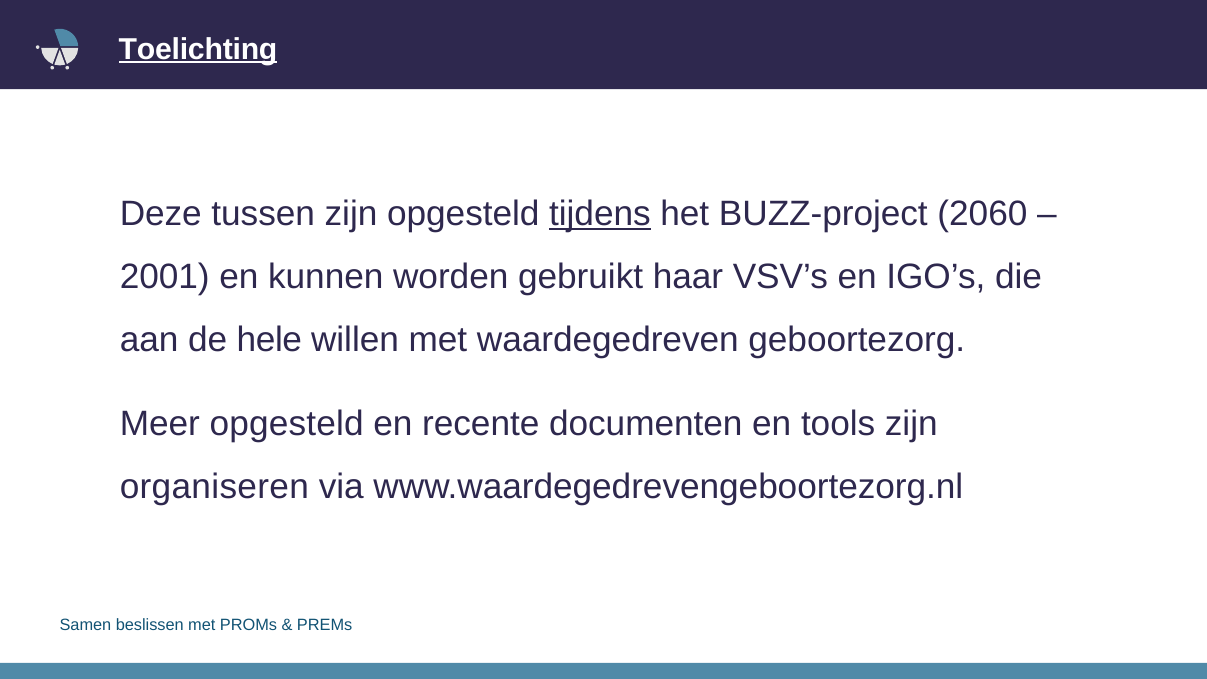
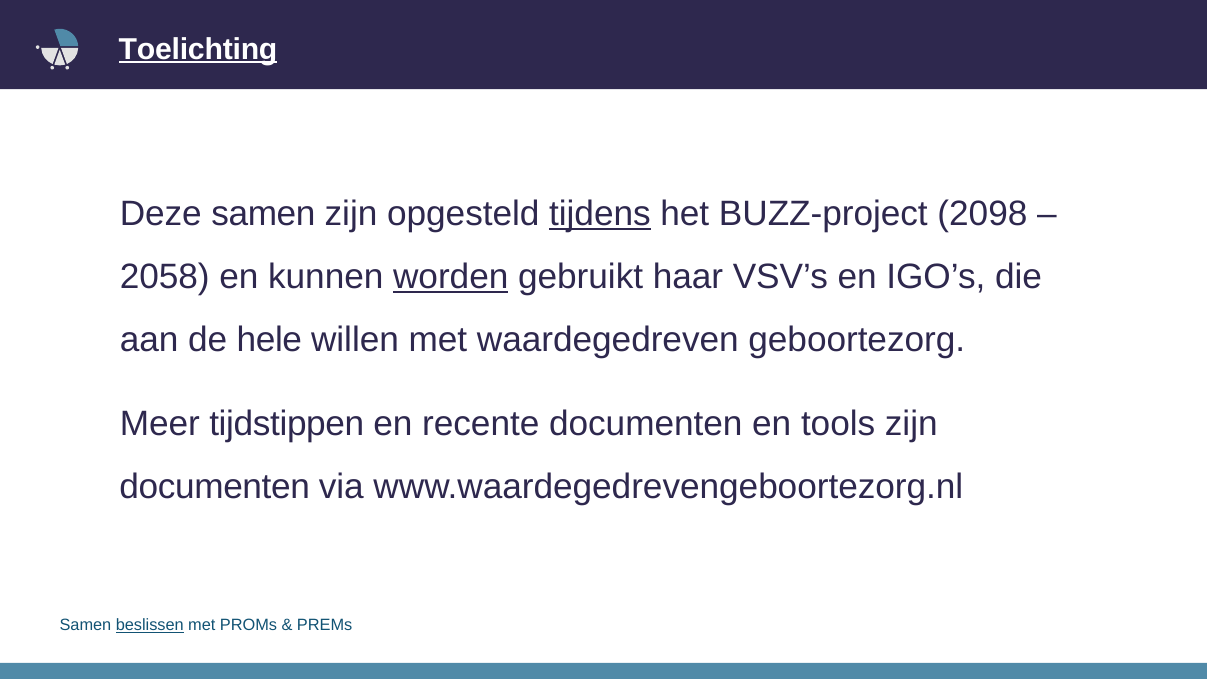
Deze tussen: tussen -> samen (263, 214)
2060: 2060 -> 2098 (982, 214)
2001: 2001 -> 2058 (165, 277)
worden underline: none -> present (451, 277)
Meer opgesteld: opgesteld -> tijdstippen (287, 424)
organiseren: organiseren -> documenten (215, 487)
beslissen underline: none -> present (150, 625)
